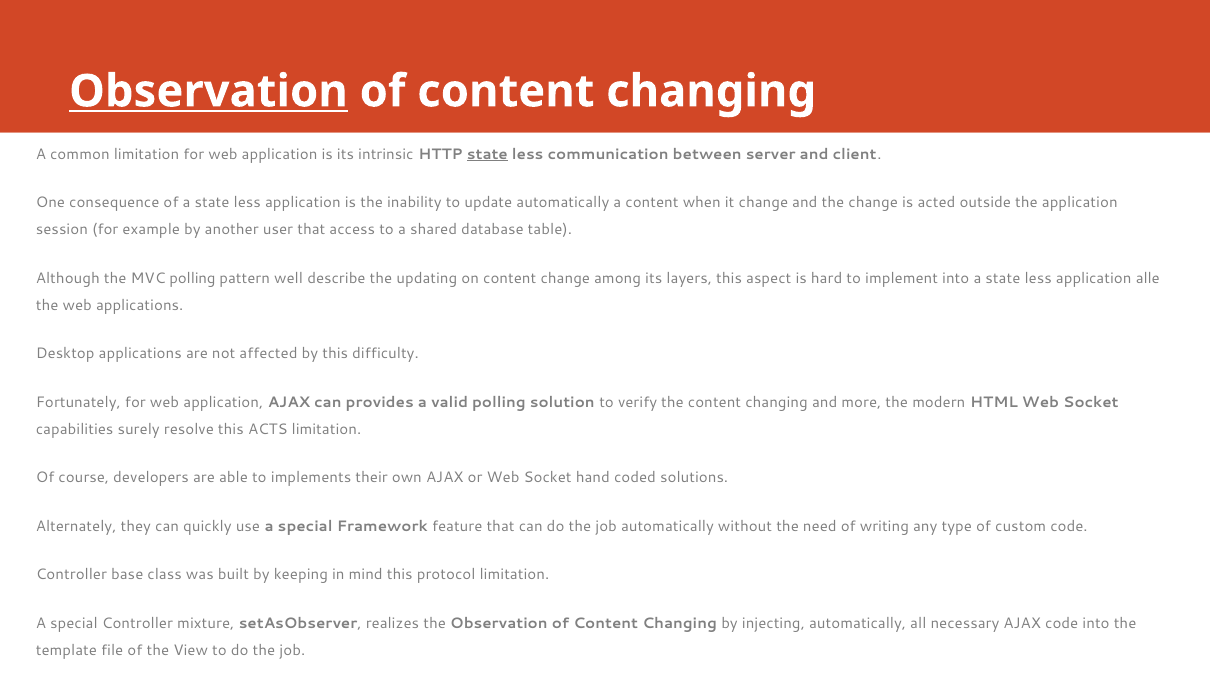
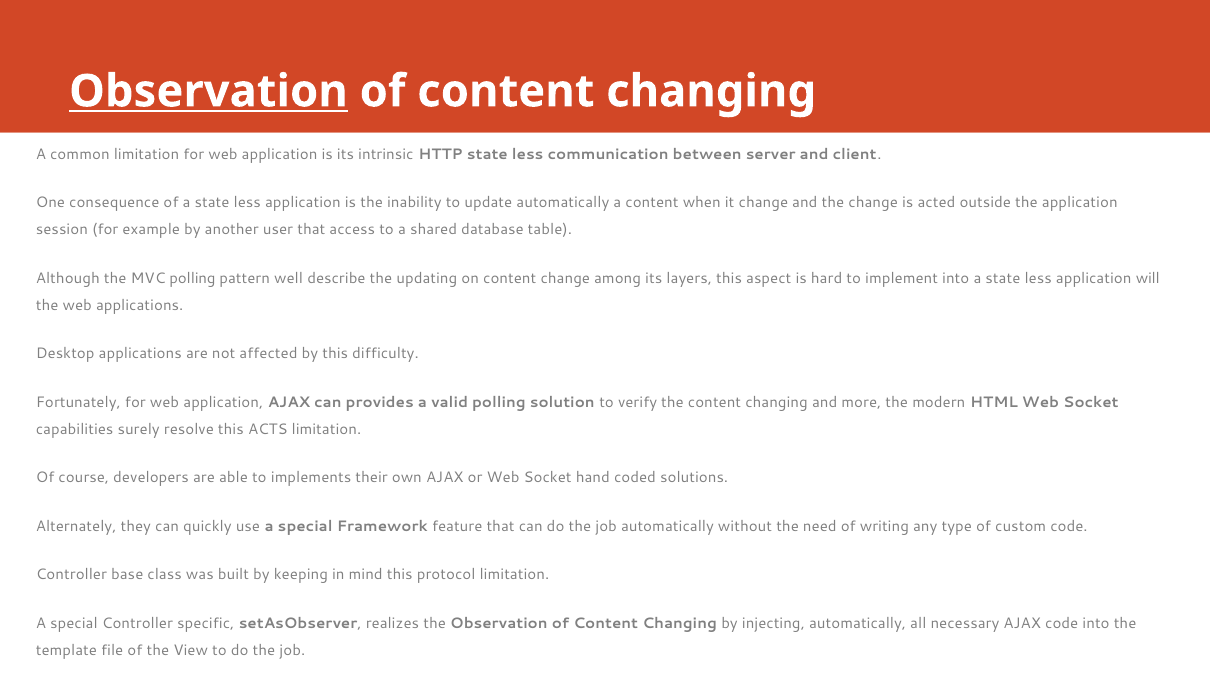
state underline: present -> none (487, 154)
alle: alle -> will (1148, 278)
mixture: mixture -> specific (206, 623)
